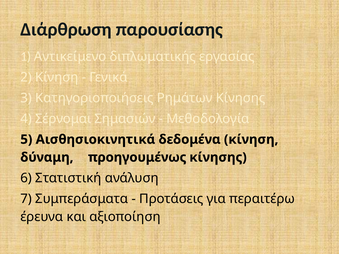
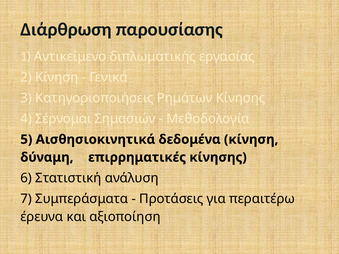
προηγουμένως: προηγουμένως -> επιρρηματικές (137, 157)
